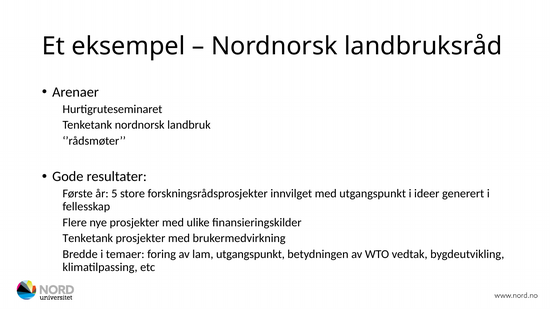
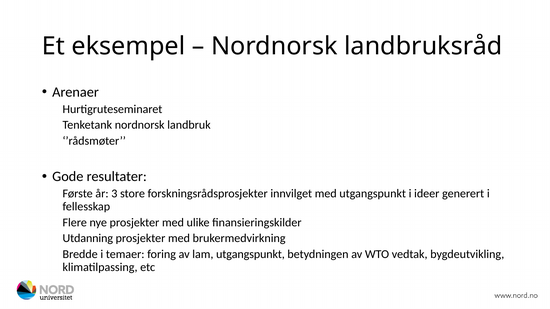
5: 5 -> 3 (114, 194)
Tenketank: Tenketank -> Utdanning (88, 239)
